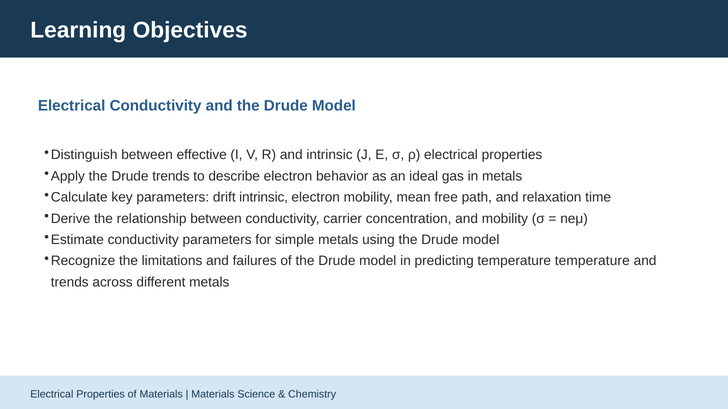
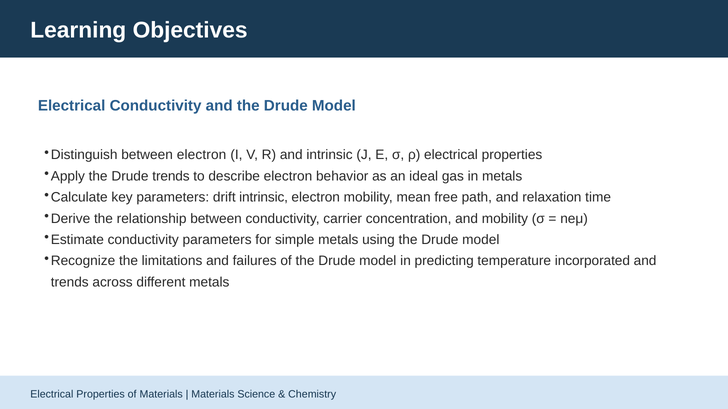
between effective: effective -> electron (202, 155)
temperature temperature: temperature -> incorporated (592, 261)
